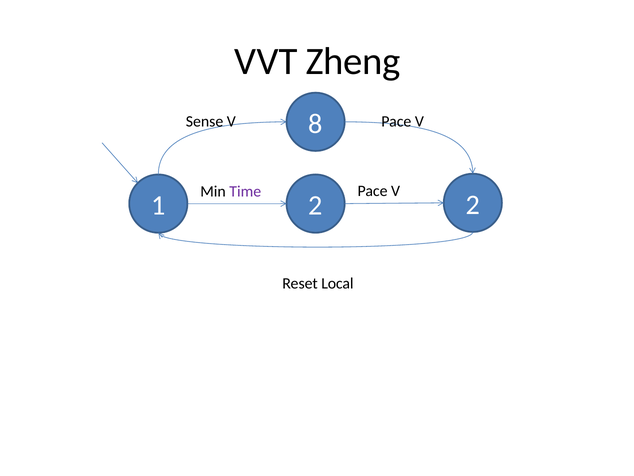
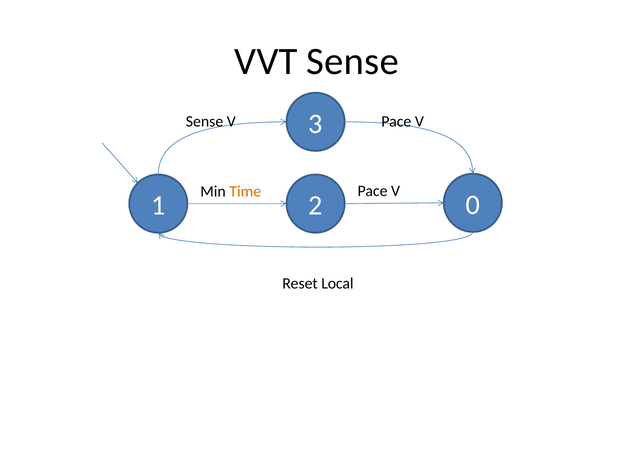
VVT Zheng: Zheng -> Sense (353, 61)
8: 8 -> 3 (316, 124)
Time colour: purple -> orange (245, 192)
2 2: 2 -> 0 (473, 205)
